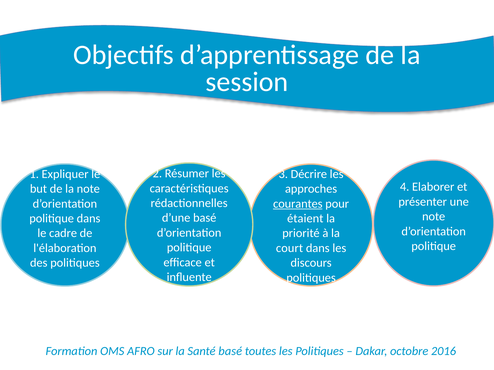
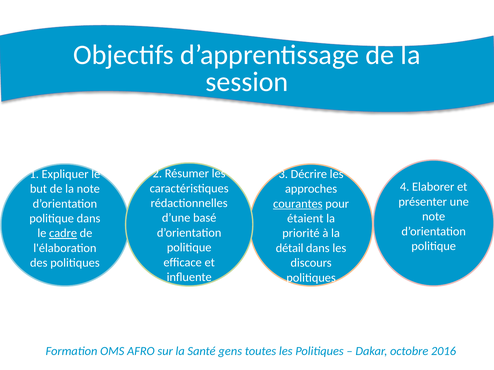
cadre underline: none -> present (63, 234)
court: court -> détail (290, 248)
Santé basé: basé -> gens (230, 352)
